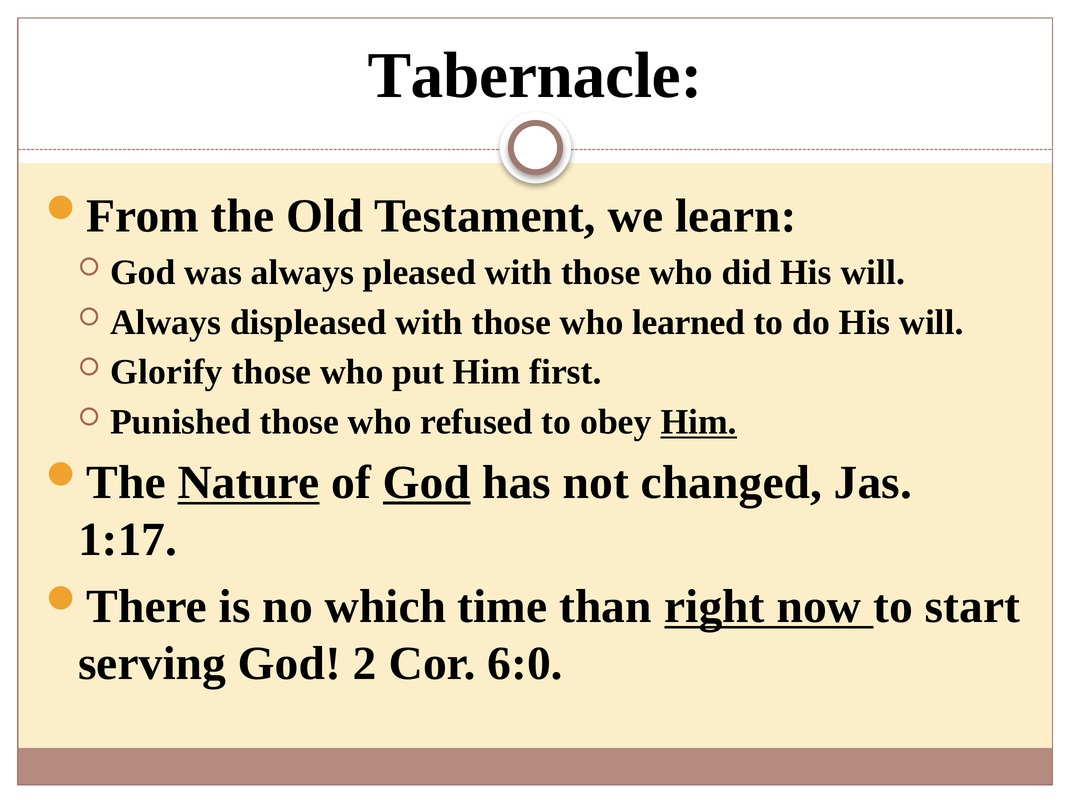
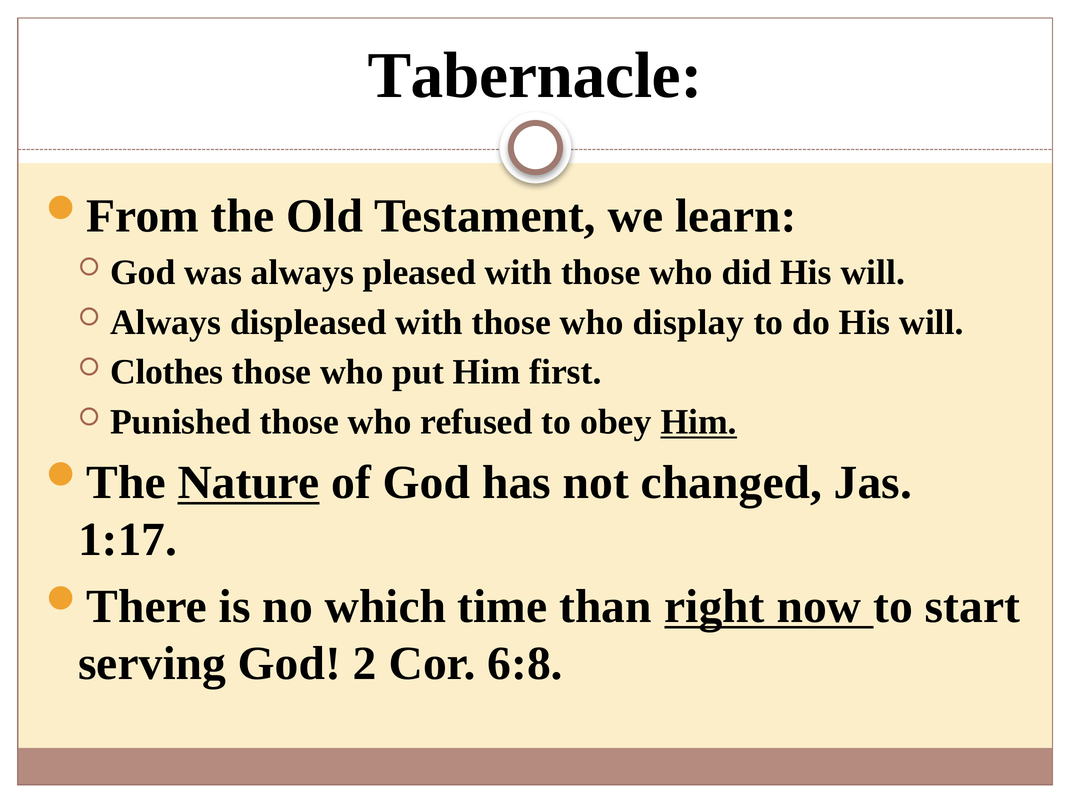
learned: learned -> display (688, 322)
Glorify: Glorify -> Clothes (167, 372)
God underline: present -> none (426, 483)
6:0: 6:0 -> 6:8 (525, 664)
